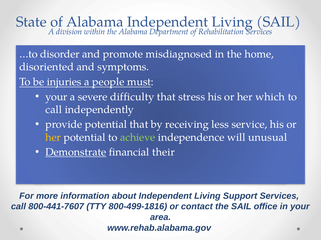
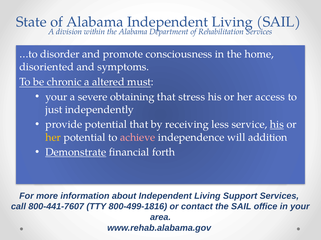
misdiagnosed: misdiagnosed -> consciousness (179, 54)
injuries: injuries -> chronic (64, 82)
people: people -> altered (108, 82)
difficulty: difficulty -> obtaining (132, 97)
which: which -> access (270, 97)
call: call -> just (54, 110)
his underline: none -> present (277, 125)
achieve colour: light green -> pink (138, 138)
unusual: unusual -> addition (268, 138)
their: their -> forth (164, 153)
